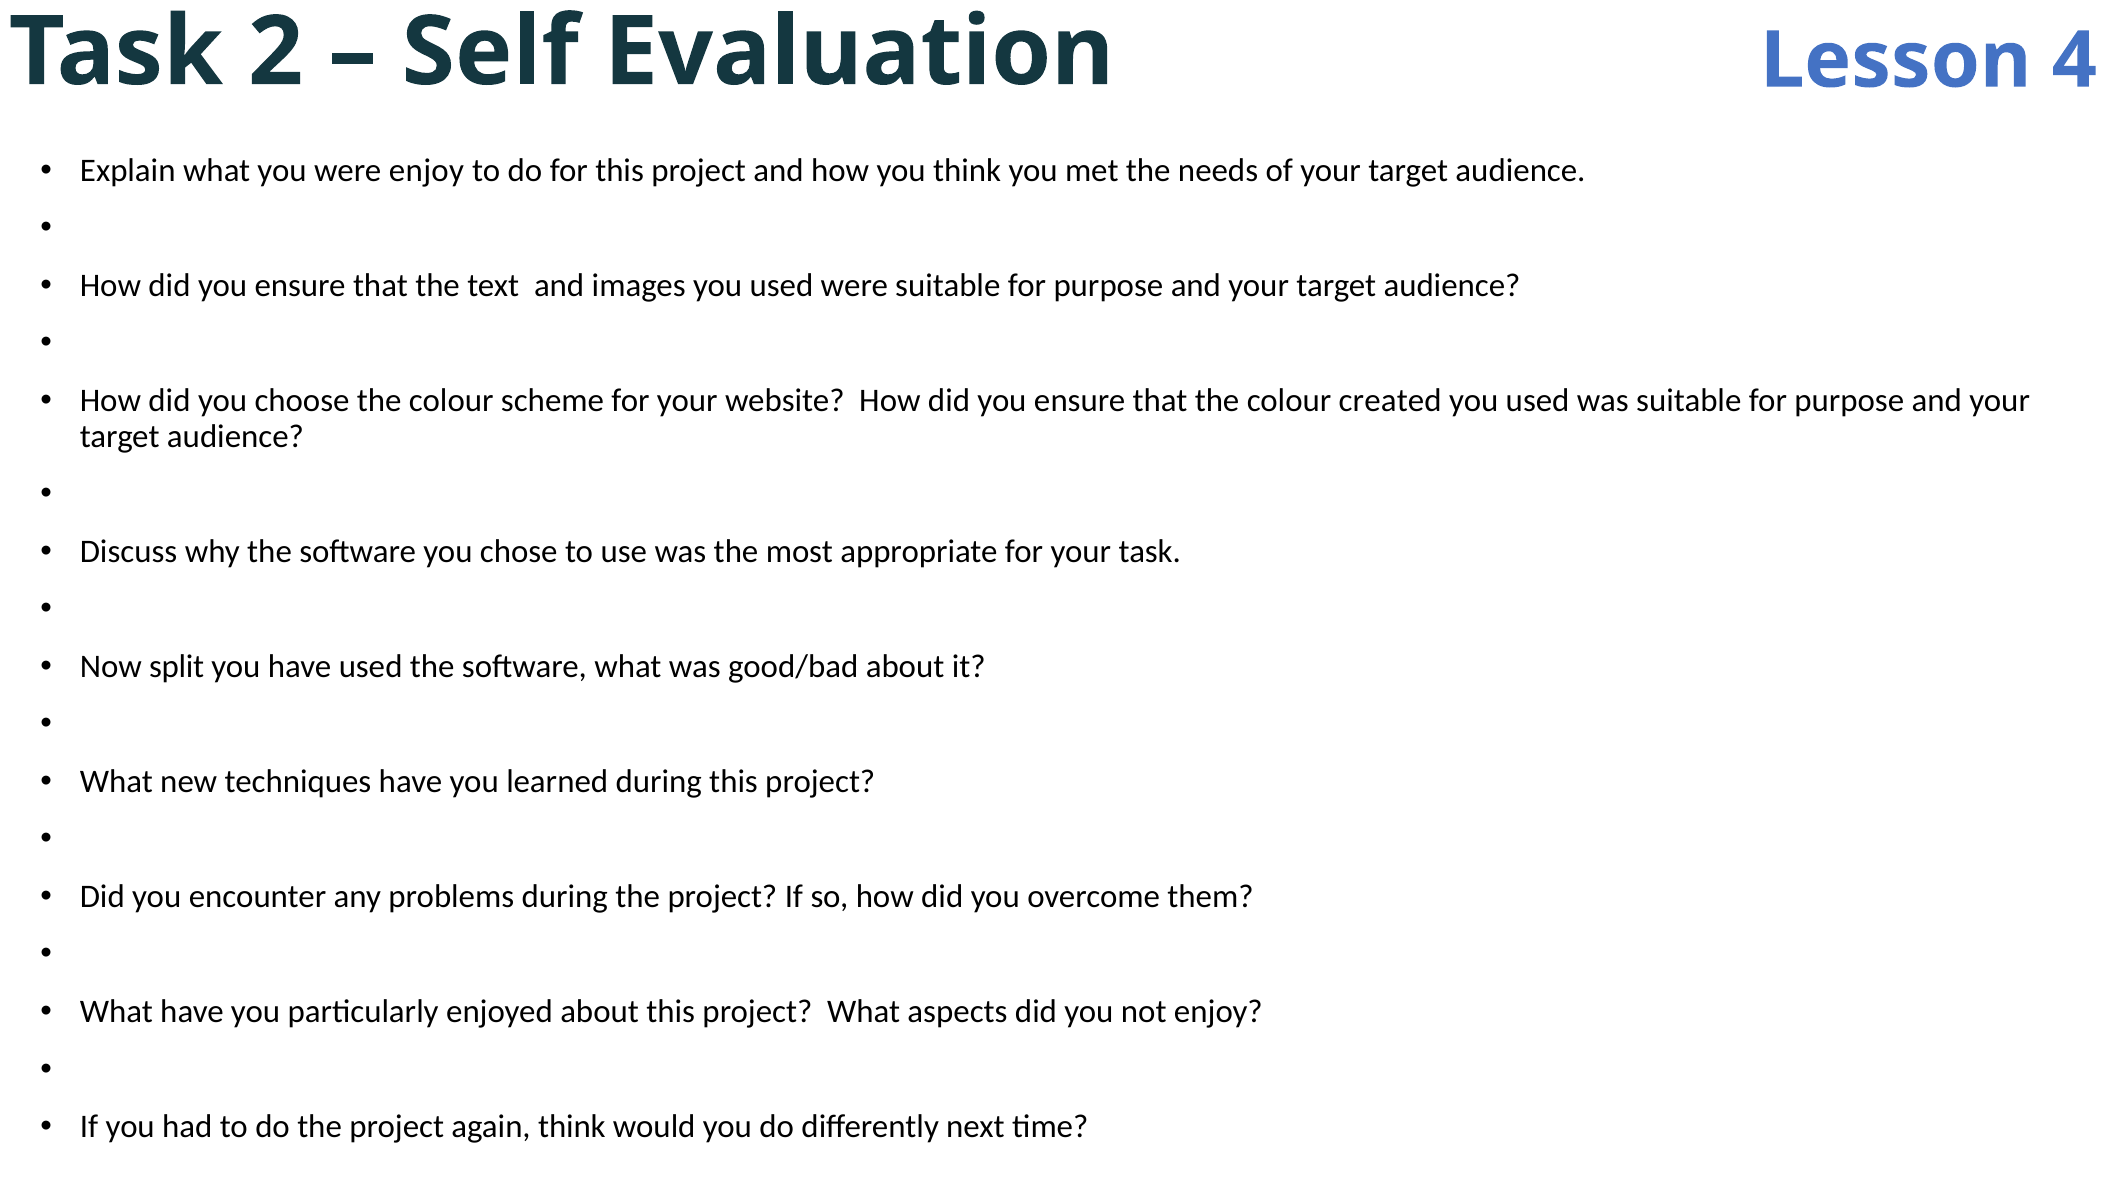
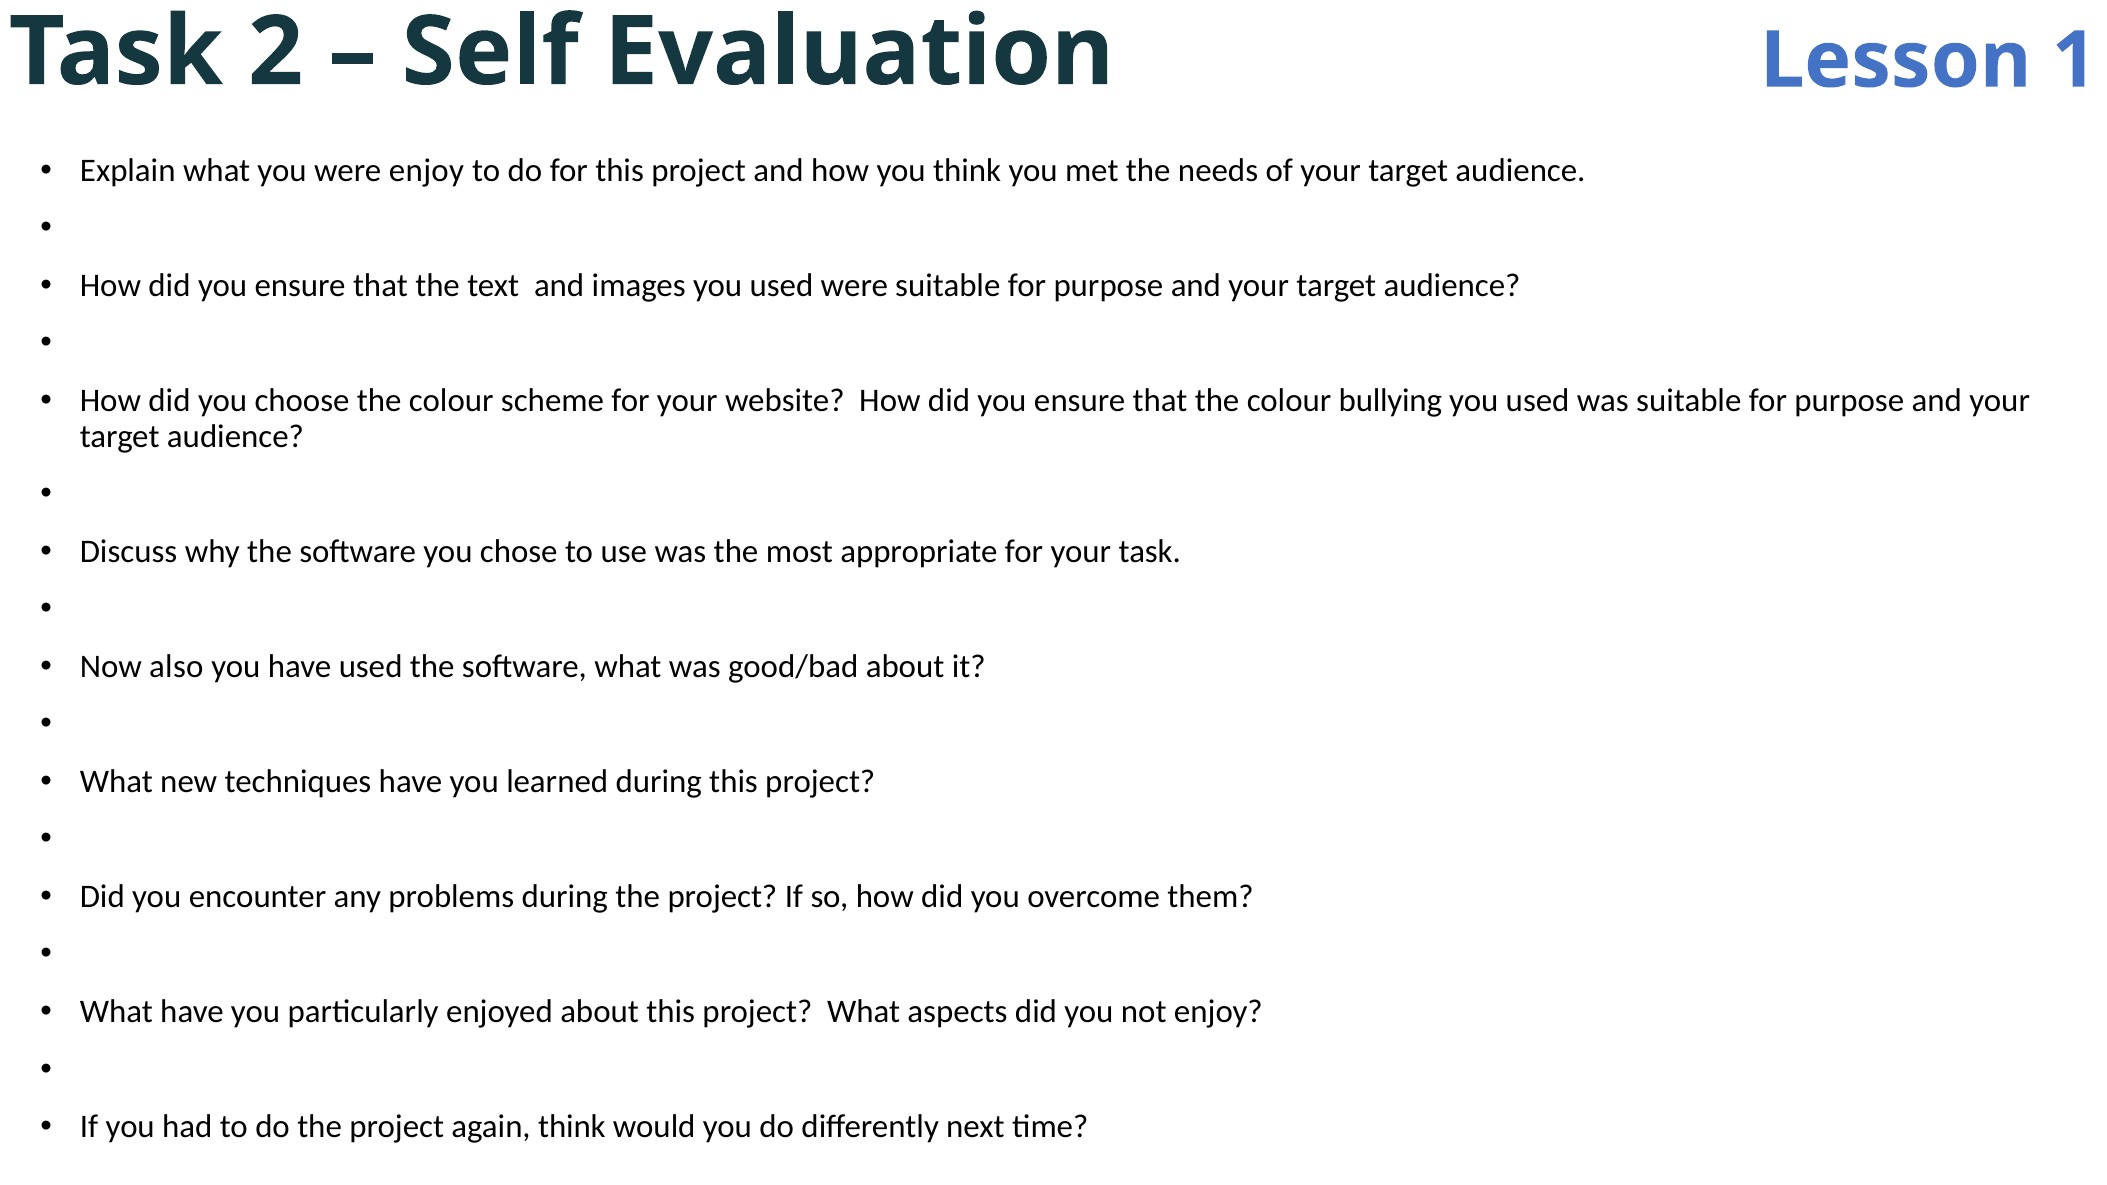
4: 4 -> 1 (2074, 61)
created: created -> bullying (1390, 401)
split: split -> also (176, 667)
